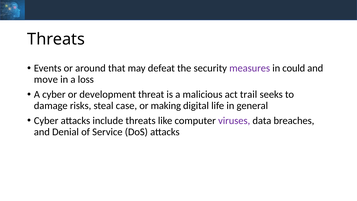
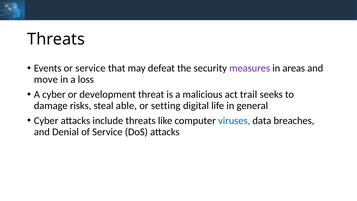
or around: around -> service (90, 68)
could: could -> areas (294, 68)
case: case -> able (126, 106)
making: making -> setting (166, 106)
viruses colour: purple -> blue (234, 121)
